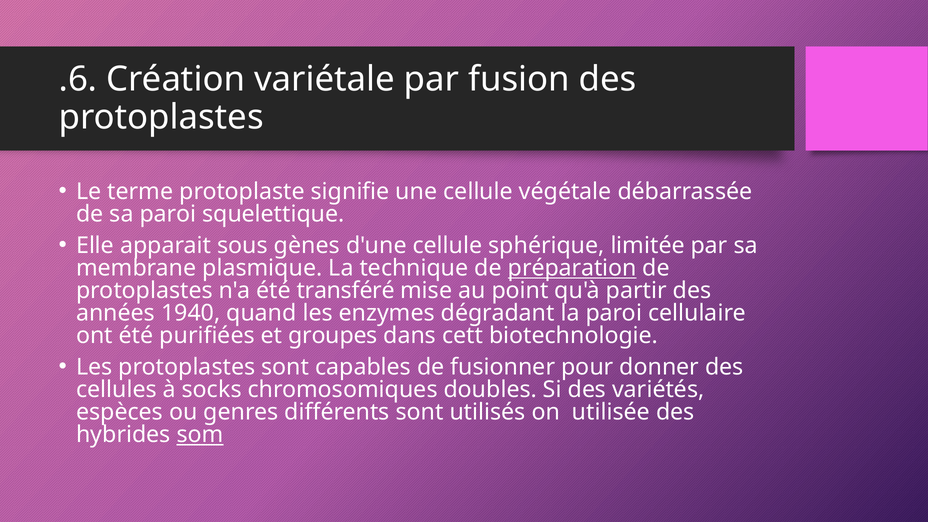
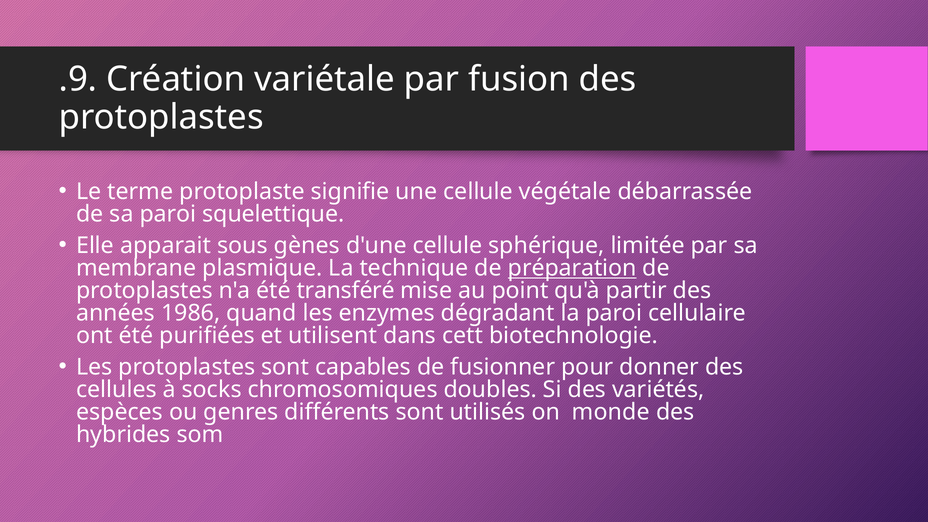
.6: .6 -> .9 (78, 79)
1940: 1940 -> 1986 (191, 313)
groupes: groupes -> utilisent (333, 336)
utilisée: utilisée -> monde (611, 412)
som underline: present -> none (200, 435)
